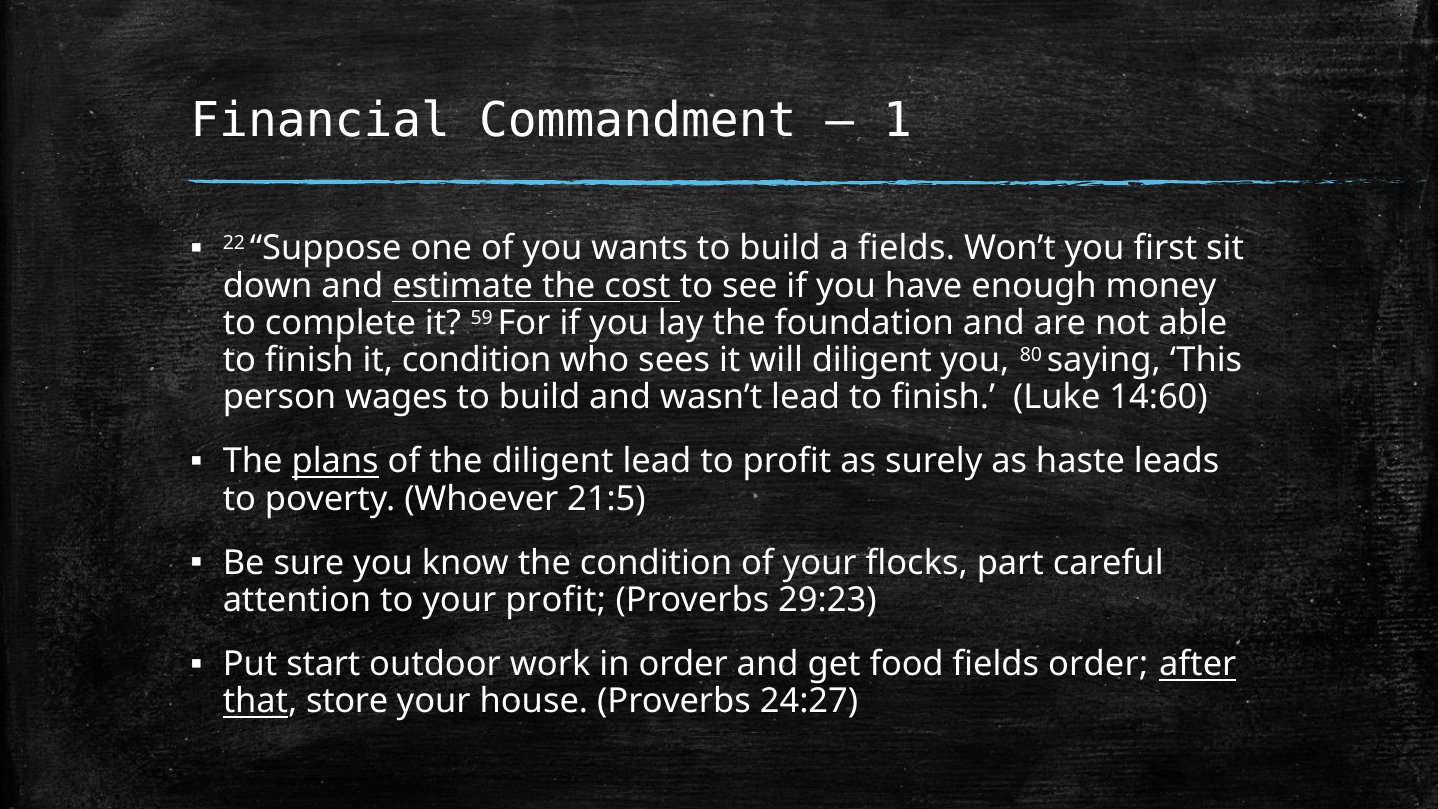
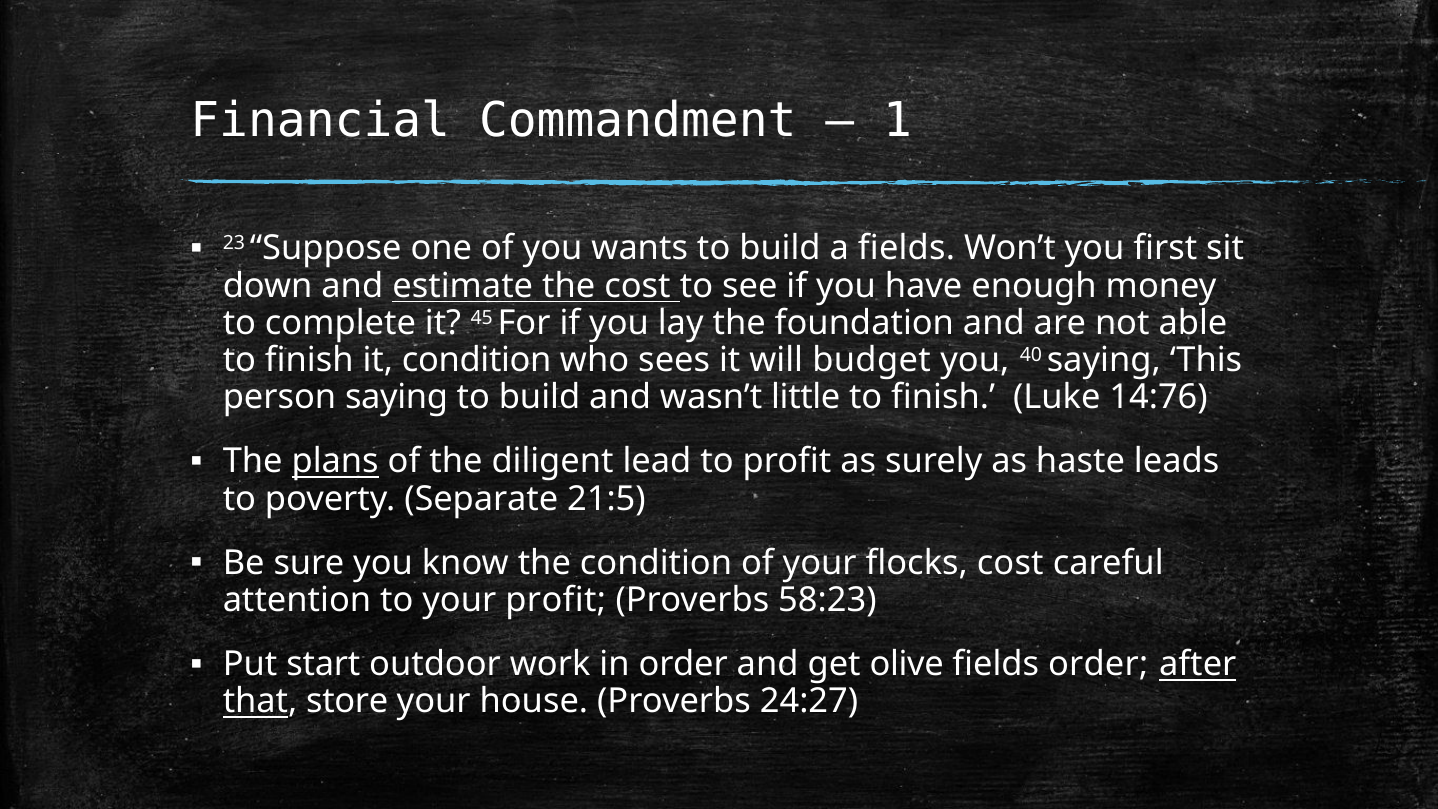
22: 22 -> 23 (234, 244)
59: 59 -> 45 (482, 318)
will diligent: diligent -> budget (872, 360)
80: 80 -> 40 (1031, 355)
person wages: wages -> saying (397, 397)
wasn’t lead: lead -> little (806, 397)
14:60: 14:60 -> 14:76 (1159, 397)
Whoever: Whoever -> Separate (481, 499)
flocks part: part -> cost (1010, 563)
29:23: 29:23 -> 58:23 (827, 600)
food: food -> olive (907, 664)
